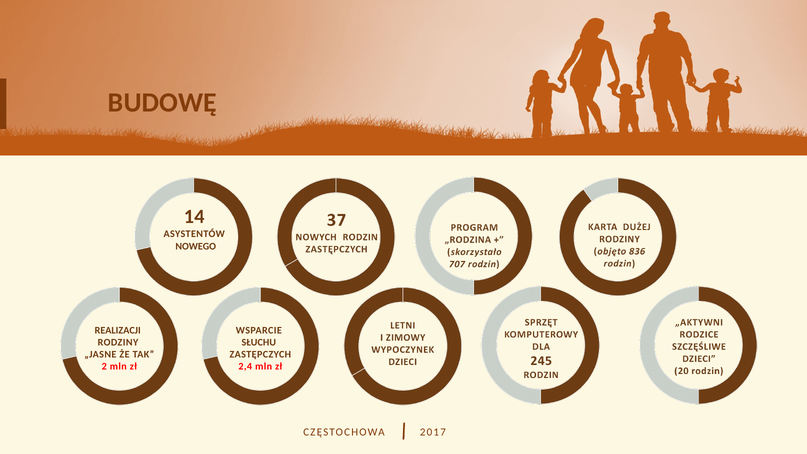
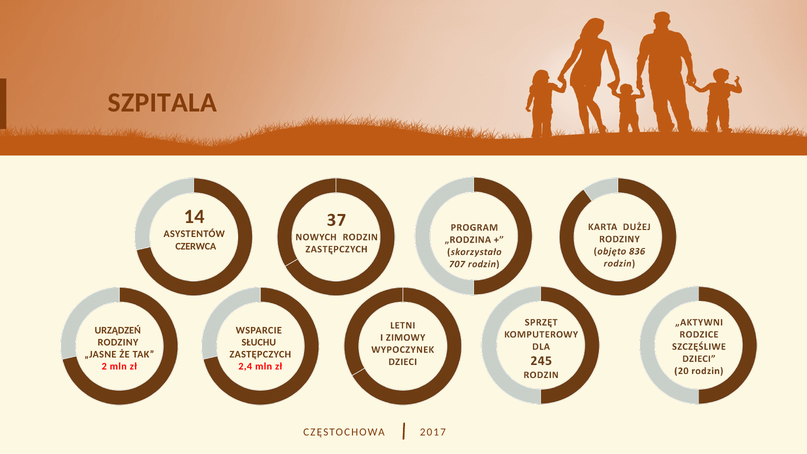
BUDOWĘ: BUDOWĘ -> SZPITALA (162, 103)
NOWEGO: NOWEGO -> CZERWCA (196, 246)
REALIZACJI: REALIZACJI -> URZĄDZEŃ (118, 330)
